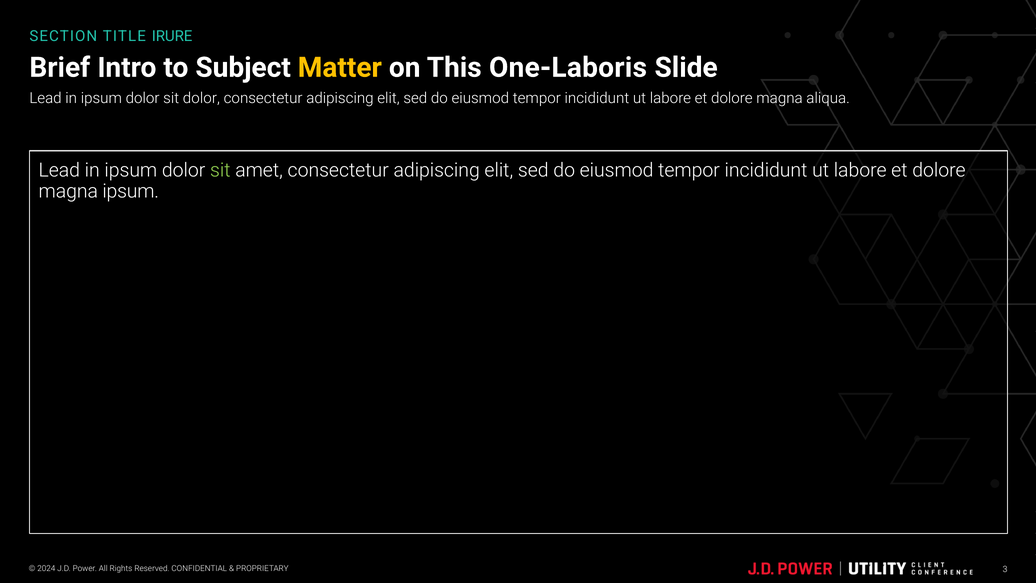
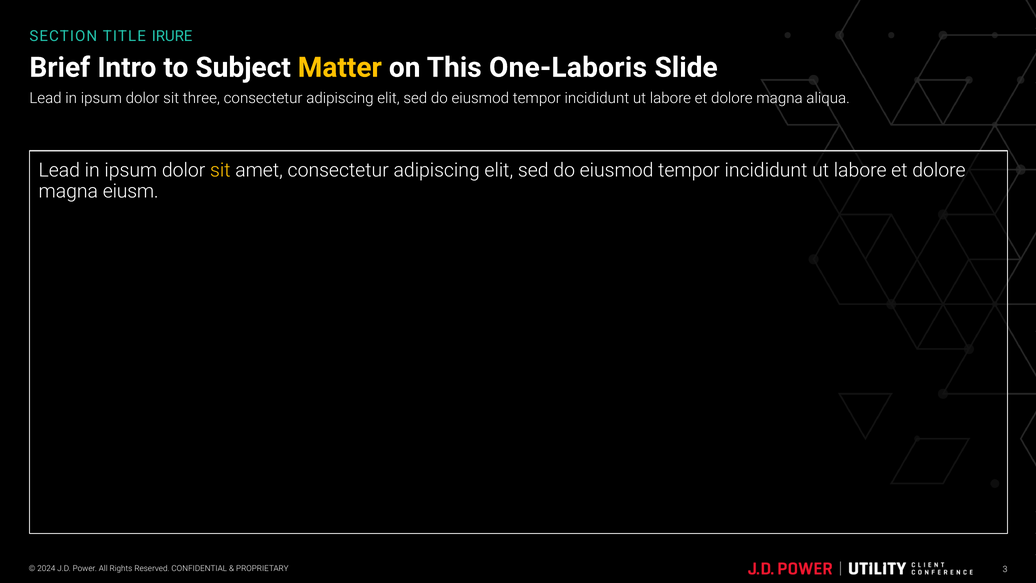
sit dolor: dolor -> three (201, 98)
sit colour: light green -> yellow (220, 170)
magna ipsum: ipsum -> eiusm (131, 191)
